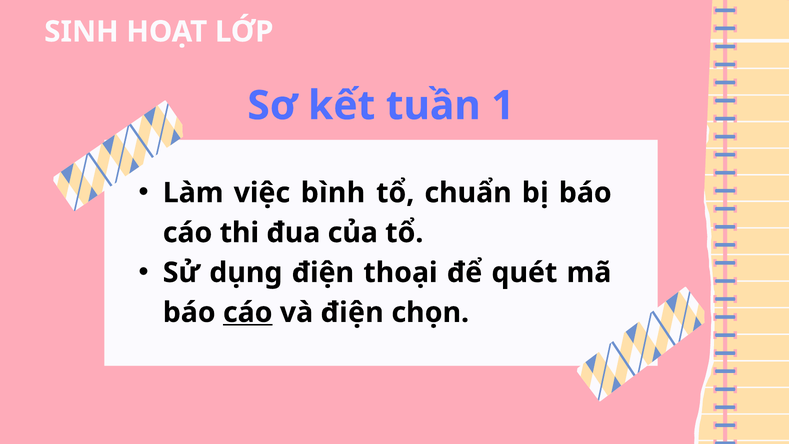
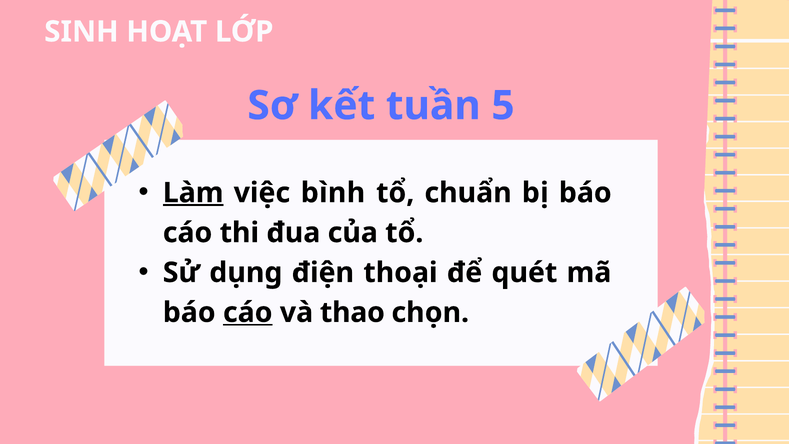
1: 1 -> 5 (503, 106)
Làm underline: none -> present (193, 193)
và điện: điện -> thao (352, 312)
